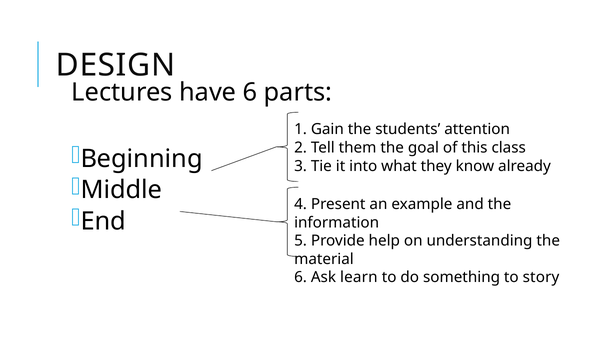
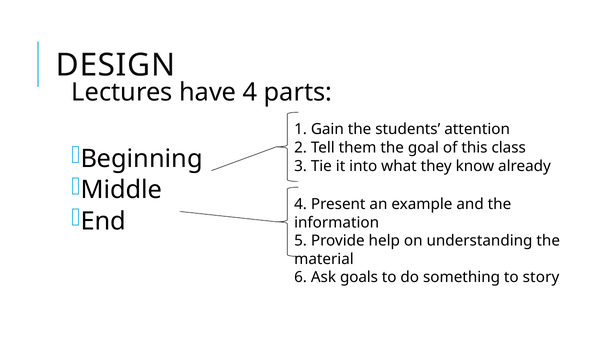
have 6: 6 -> 4 (250, 93)
learn: learn -> goals (359, 277)
